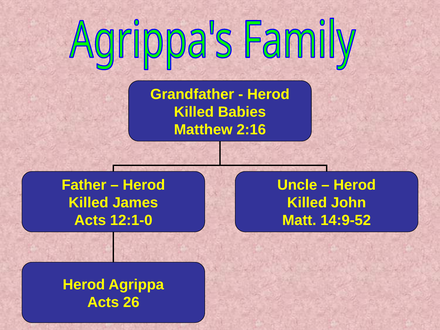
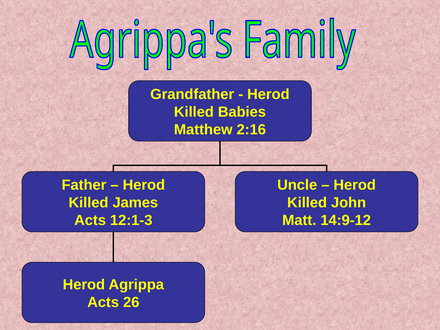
12:1-0: 12:1-0 -> 12:1-3 (131, 220)
14:9-52: 14:9-52 -> 14:9-12 (346, 220)
